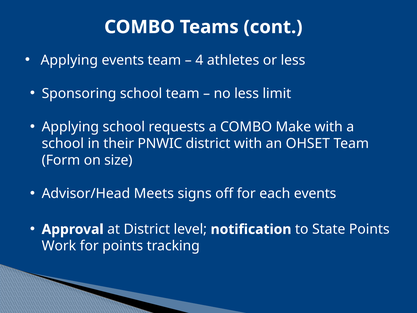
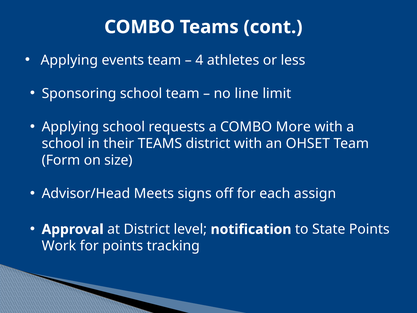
no less: less -> line (247, 93)
Make: Make -> More (293, 127)
their PNWIC: PNWIC -> TEAMS (160, 143)
each events: events -> assign (315, 193)
